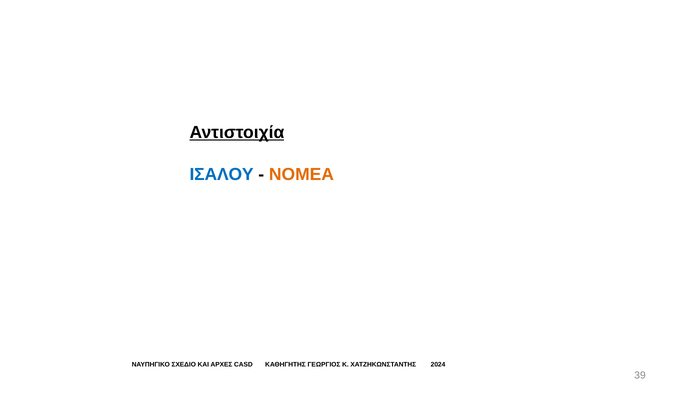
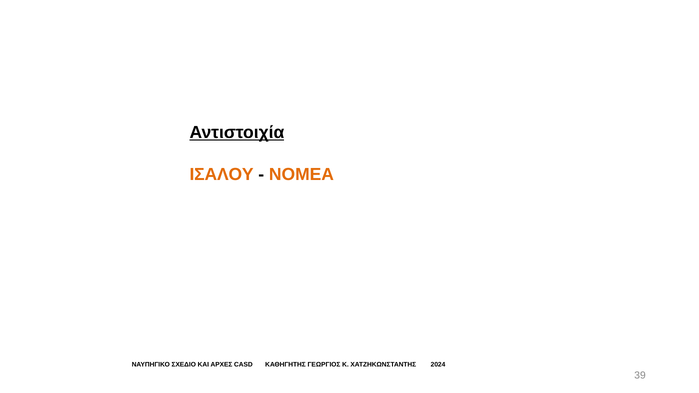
ΙΣΑΛΟΥ colour: blue -> orange (222, 174)
